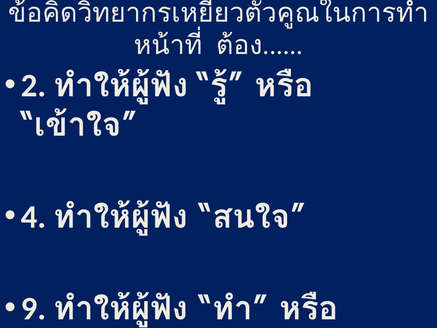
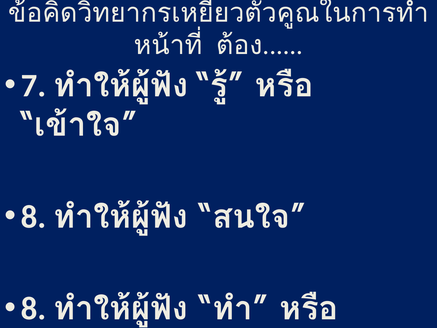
2: 2 -> 7 (33, 86)
4: 4 -> 8 (33, 217)
9: 9 -> 8 (33, 308)
